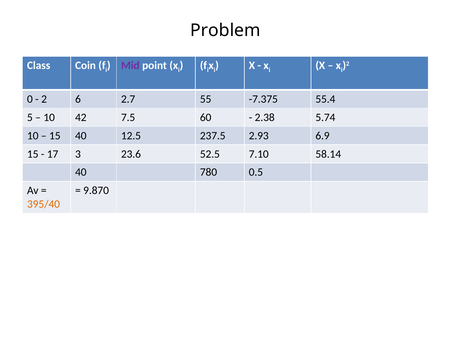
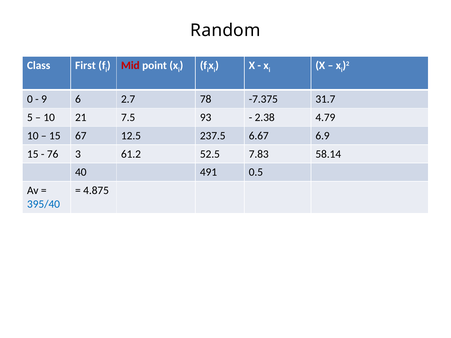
Problem: Problem -> Random (225, 31)
Coin: Coin -> First (85, 66)
Mid colour: purple -> red (130, 66)
2: 2 -> 9 (44, 99)
55: 55 -> 78 (206, 99)
55.4: 55.4 -> 31.7 (325, 99)
42: 42 -> 21 (81, 118)
60: 60 -> 93 (206, 118)
5.74: 5.74 -> 4.79 (325, 118)
15 40: 40 -> 67 (81, 136)
2.93: 2.93 -> 6.67 (259, 136)
17: 17 -> 76 (53, 154)
23.6: 23.6 -> 61.2 (131, 154)
7.10: 7.10 -> 7.83 (259, 154)
780: 780 -> 491 (208, 172)
9.870: 9.870 -> 4.875 (96, 191)
395/40 colour: orange -> blue (43, 204)
